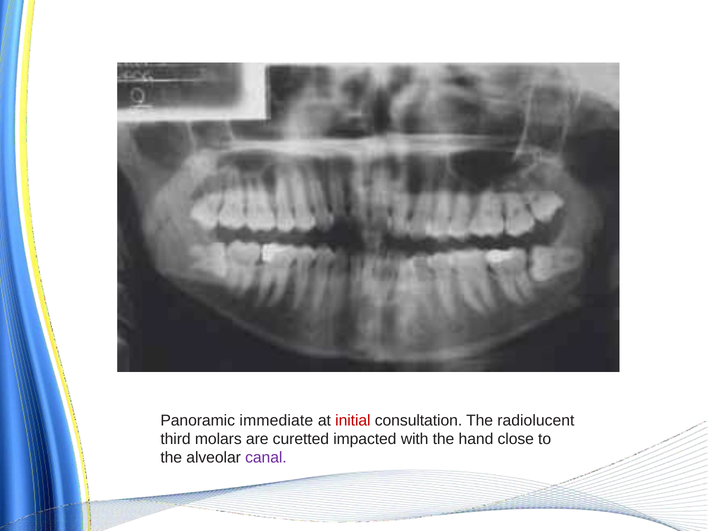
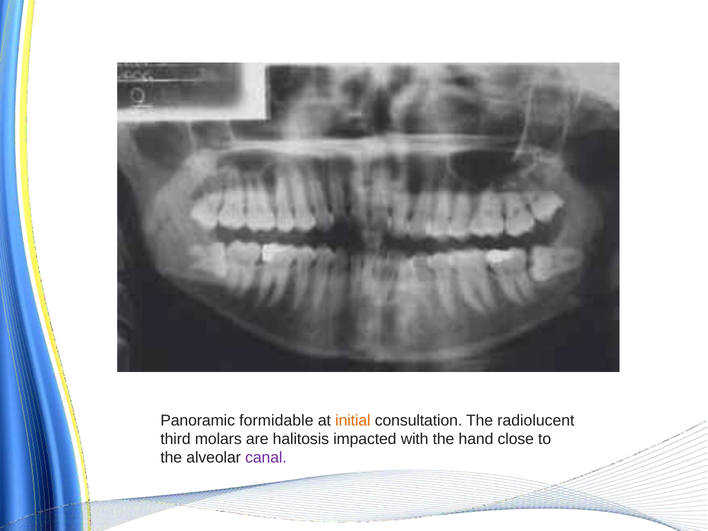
immediate: immediate -> formidable (276, 421)
initial colour: red -> orange (353, 421)
curetted: curetted -> halitosis (301, 439)
